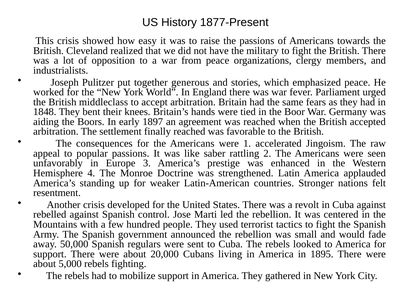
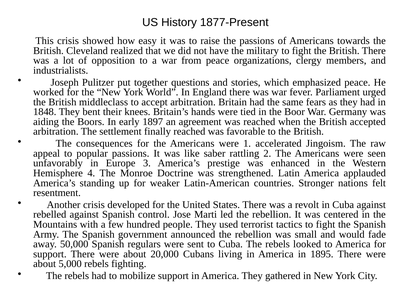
generous: generous -> questions (190, 82)
